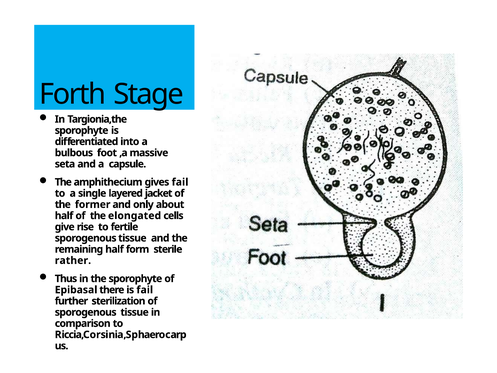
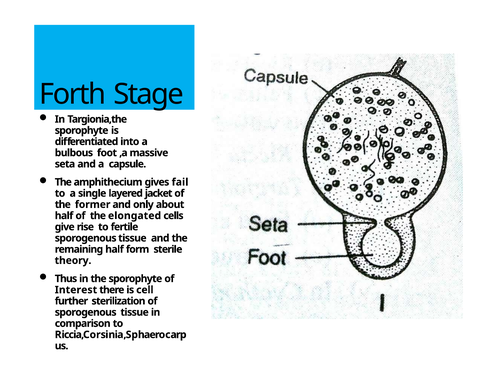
rather: rather -> theory (73, 260)
Epibasal: Epibasal -> Interest (76, 290)
is fail: fail -> cell (145, 290)
